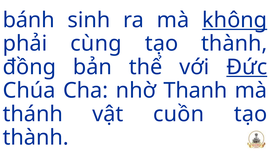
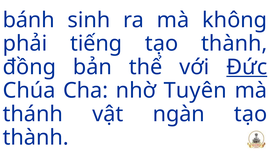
không underline: present -> none (235, 20)
cùng: cùng -> tiếng (96, 44)
Thanh: Thanh -> Tuyên (195, 91)
cuồn: cuồn -> ngàn (179, 114)
